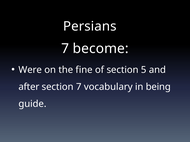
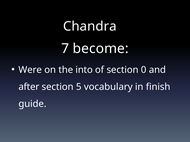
Persians: Persians -> Chandra (90, 26)
fine: fine -> into (84, 70)
5: 5 -> 0 (144, 70)
section 7: 7 -> 5 (79, 87)
being: being -> finish (158, 87)
